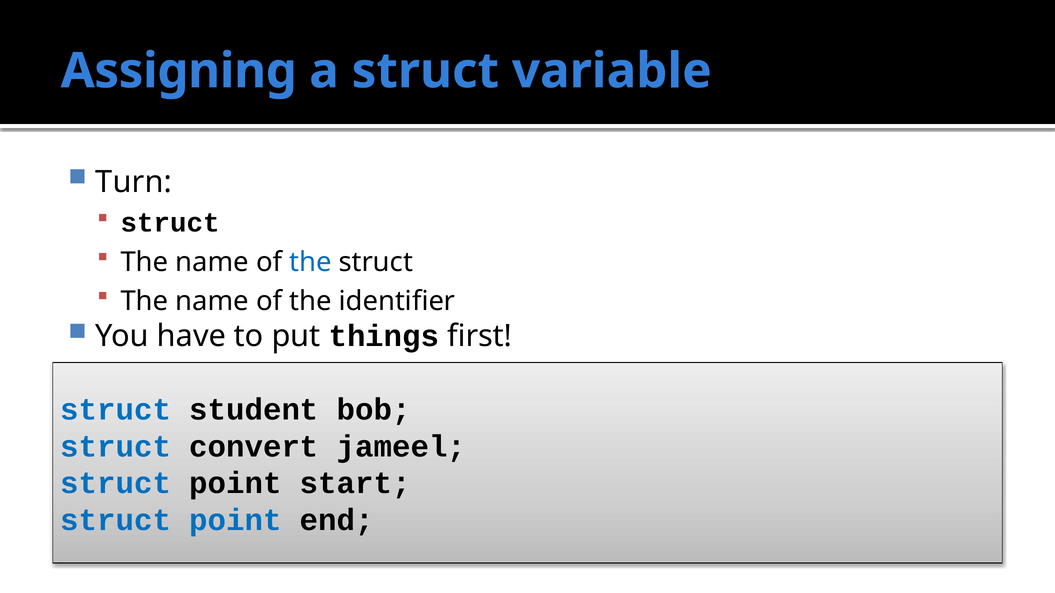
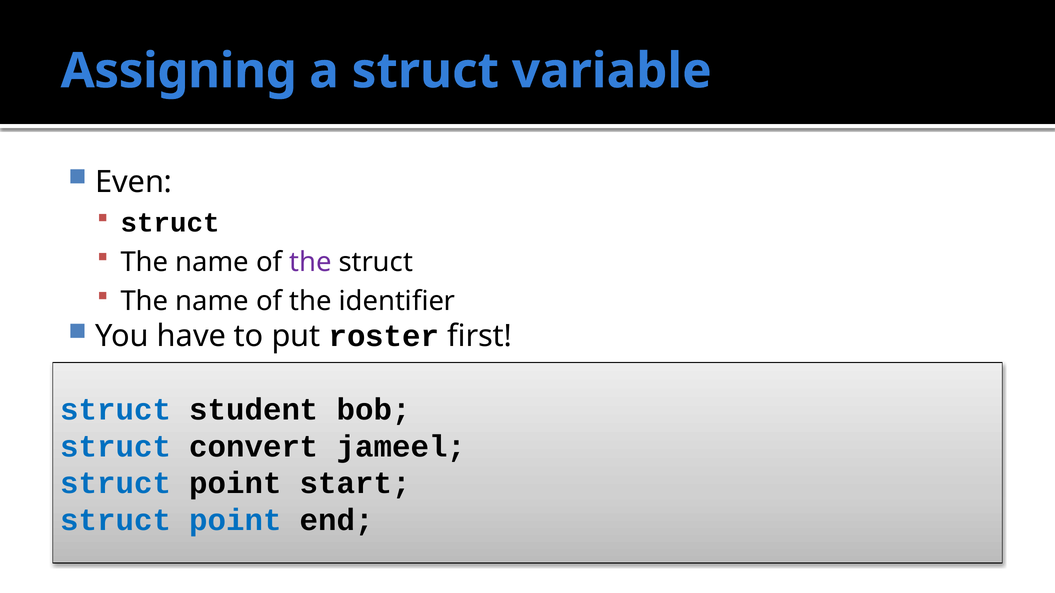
Turn: Turn -> Even (134, 182)
the colour: blue -> purple (310, 262)
things: things -> roster (384, 336)
